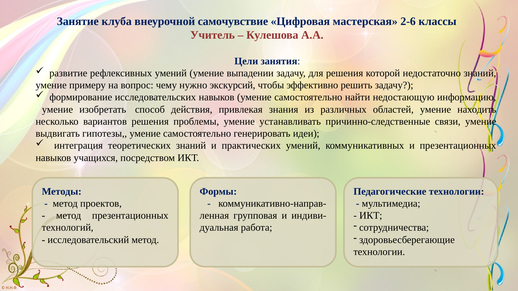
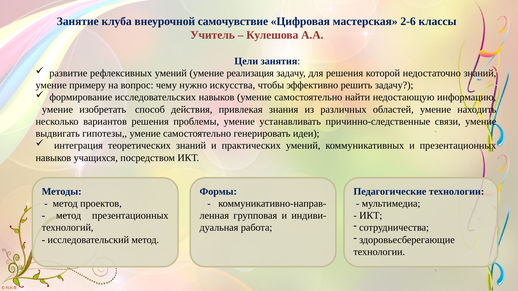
выпадении: выпадении -> реализация (250, 73)
экскурсий: экскурсий -> искусства (232, 85)
